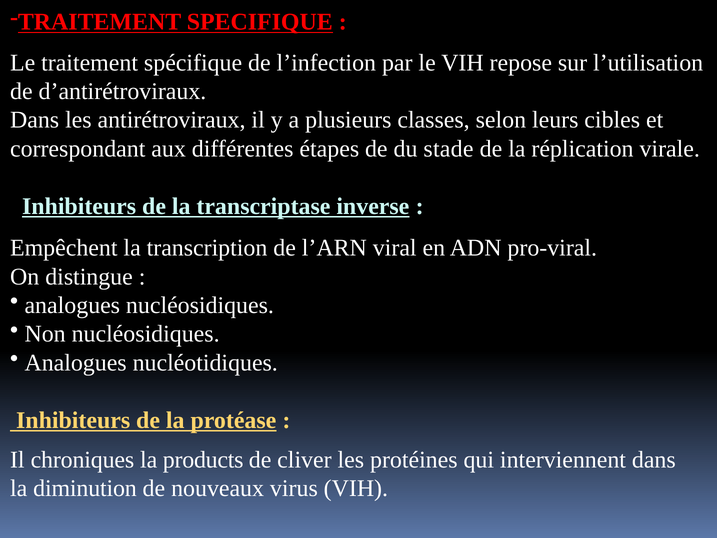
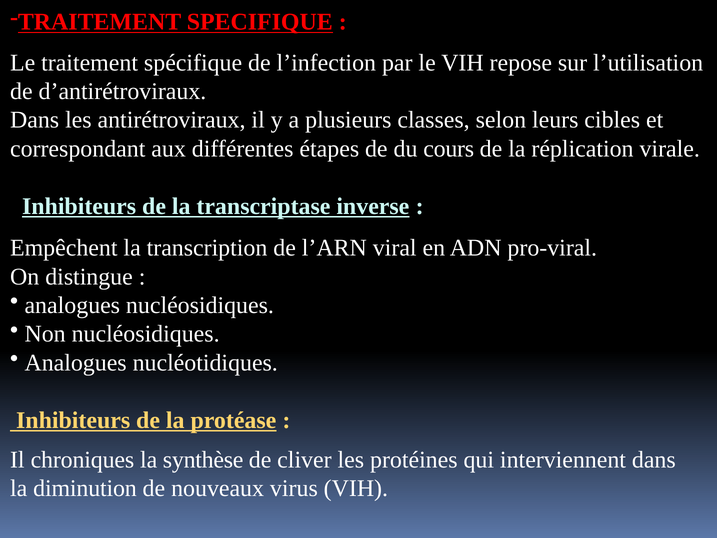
stade: stade -> cours (449, 149)
products: products -> synthèse (203, 459)
